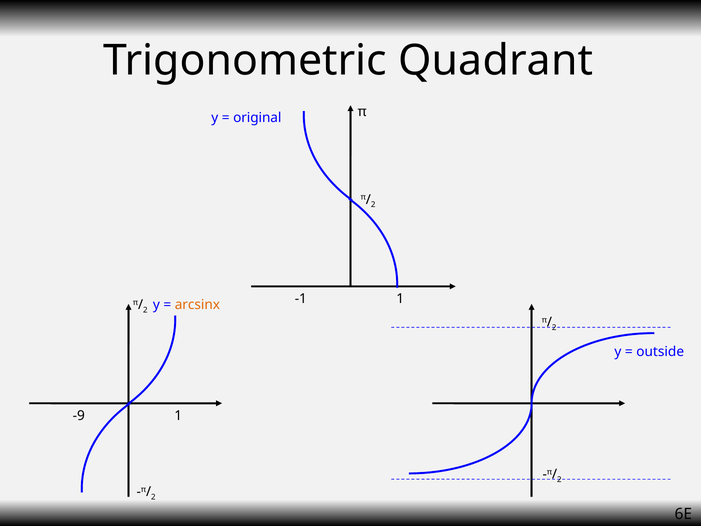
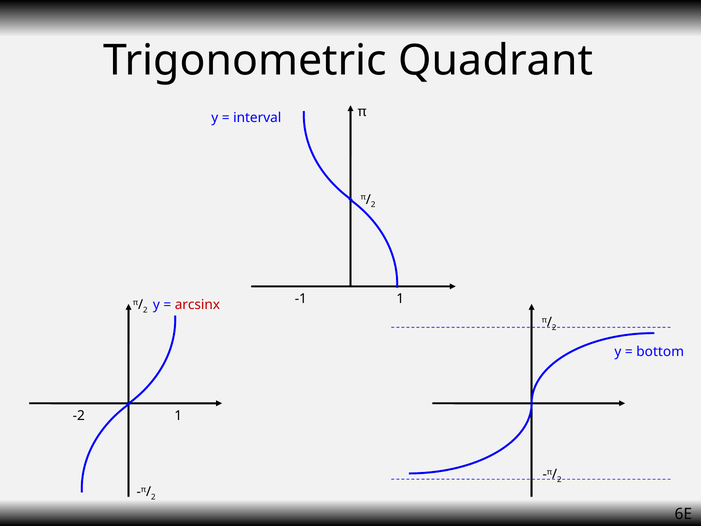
original: original -> interval (257, 118)
arcsinx colour: orange -> red (197, 305)
outside: outside -> bottom (660, 351)
-9: -9 -> -2 (79, 416)
